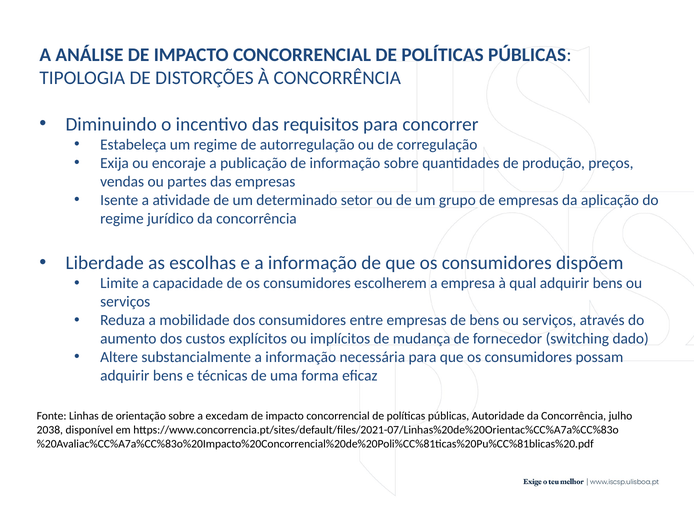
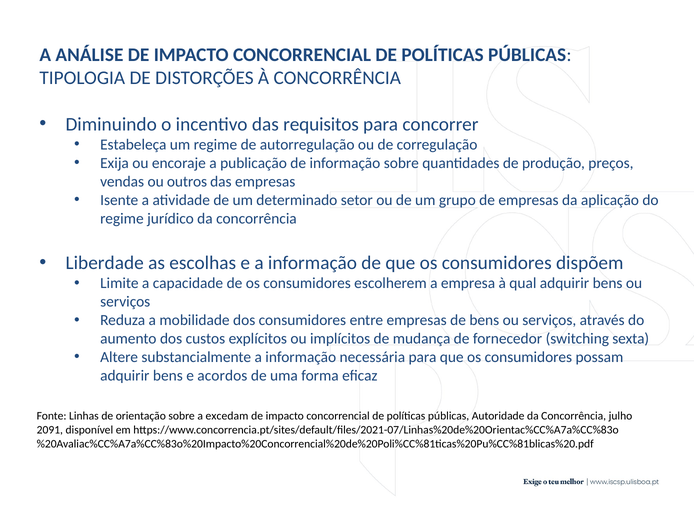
partes: partes -> outros (187, 182)
dado: dado -> sexta (631, 339)
técnicas: técnicas -> acordos (222, 376)
2038: 2038 -> 2091 (50, 430)
